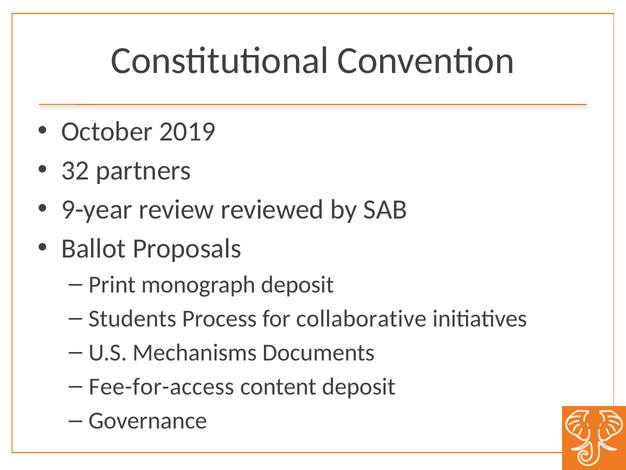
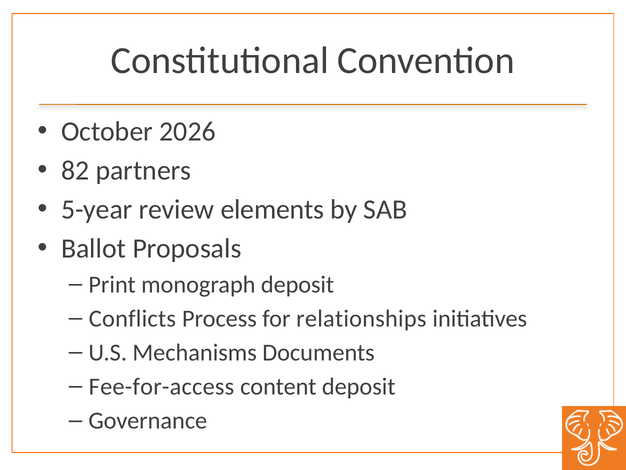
2019: 2019 -> 2026 (188, 131)
32: 32 -> 82 (75, 170)
9-year: 9-year -> 5-year (97, 209)
reviewed: reviewed -> elements (272, 209)
Students: Students -> Conflicts (132, 318)
collaborative: collaborative -> relationships (361, 318)
